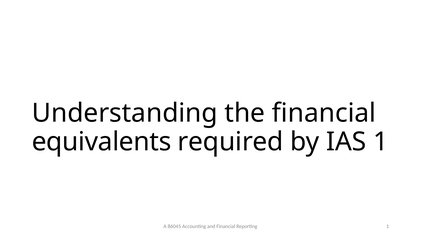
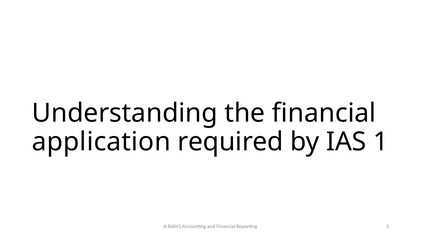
equivalents: equivalents -> application (101, 142)
